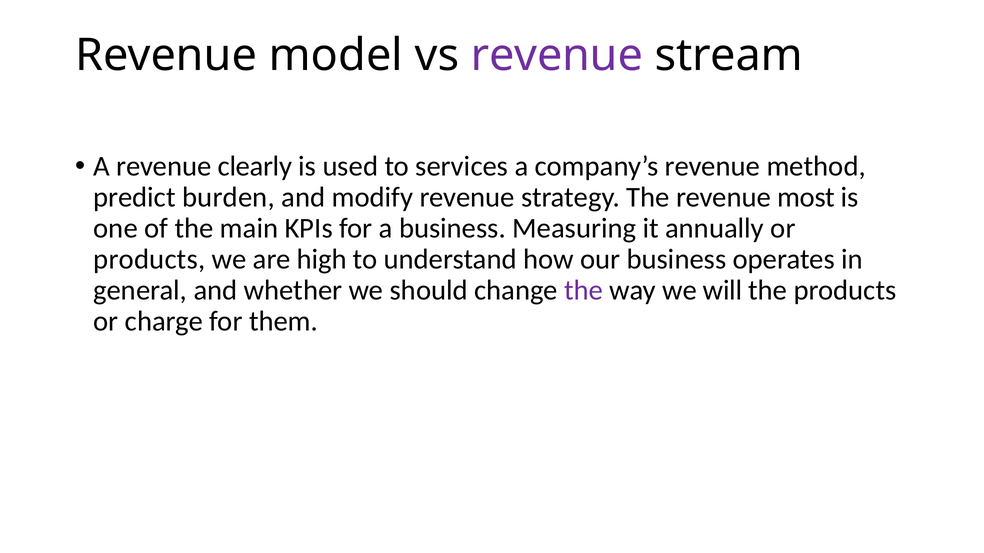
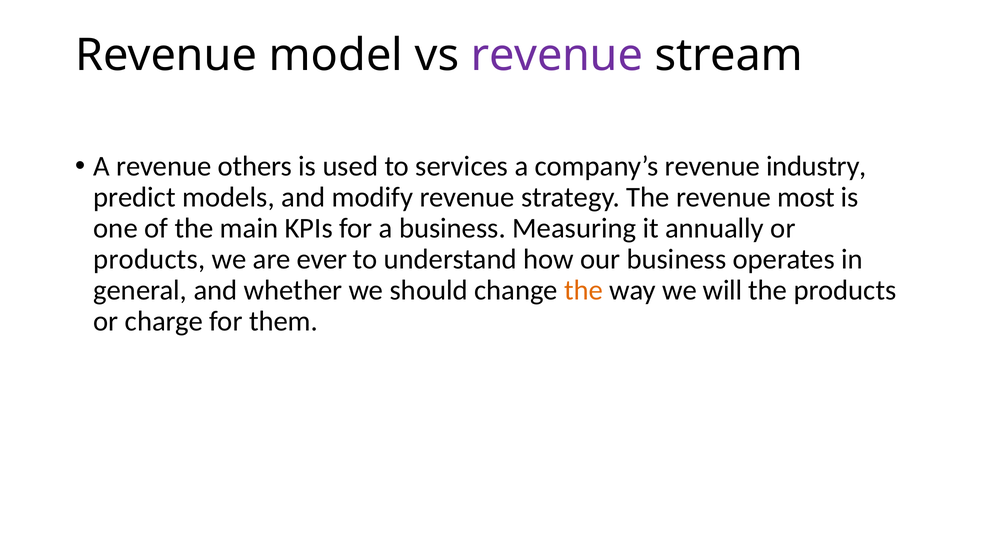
clearly: clearly -> others (255, 166)
method: method -> industry (816, 166)
burden: burden -> models (229, 197)
high: high -> ever (322, 259)
the colour: purple -> orange (584, 290)
